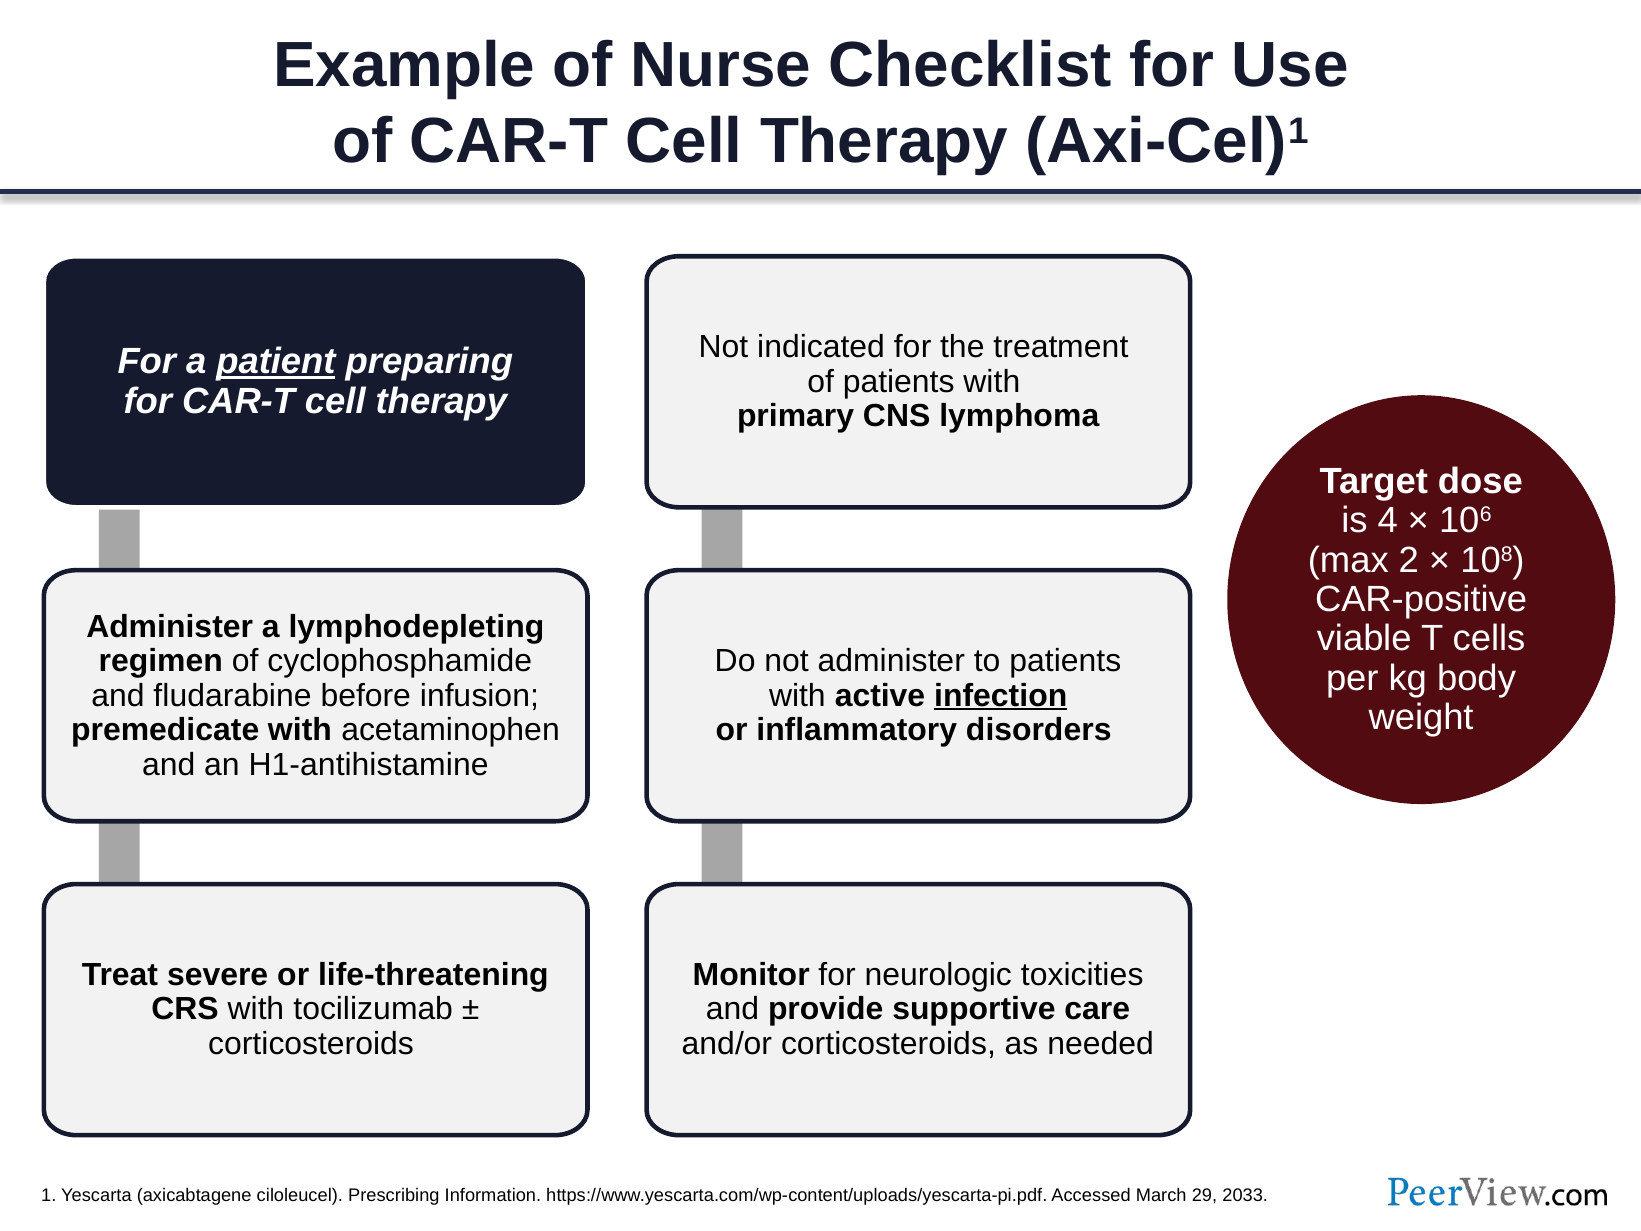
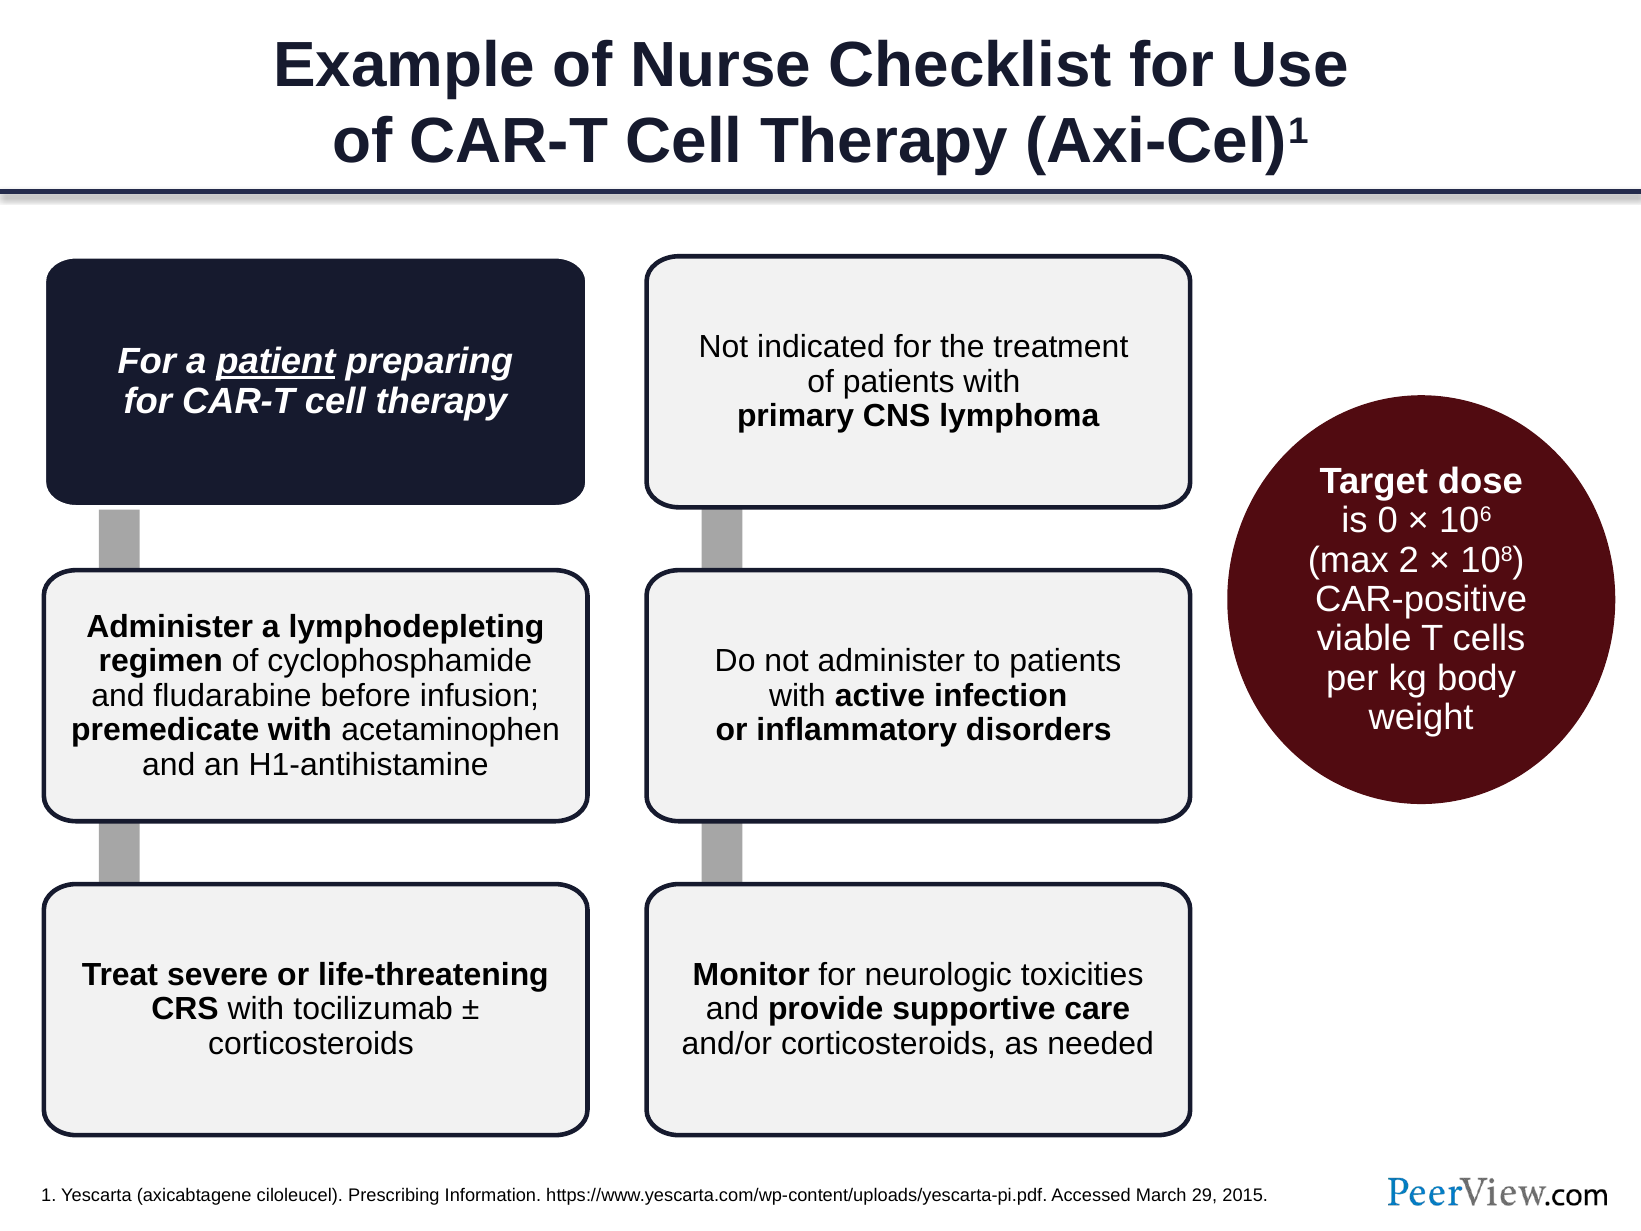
4: 4 -> 0 (1388, 521)
infection underline: present -> none (1001, 695)
2033: 2033 -> 2015 (1245, 1195)
